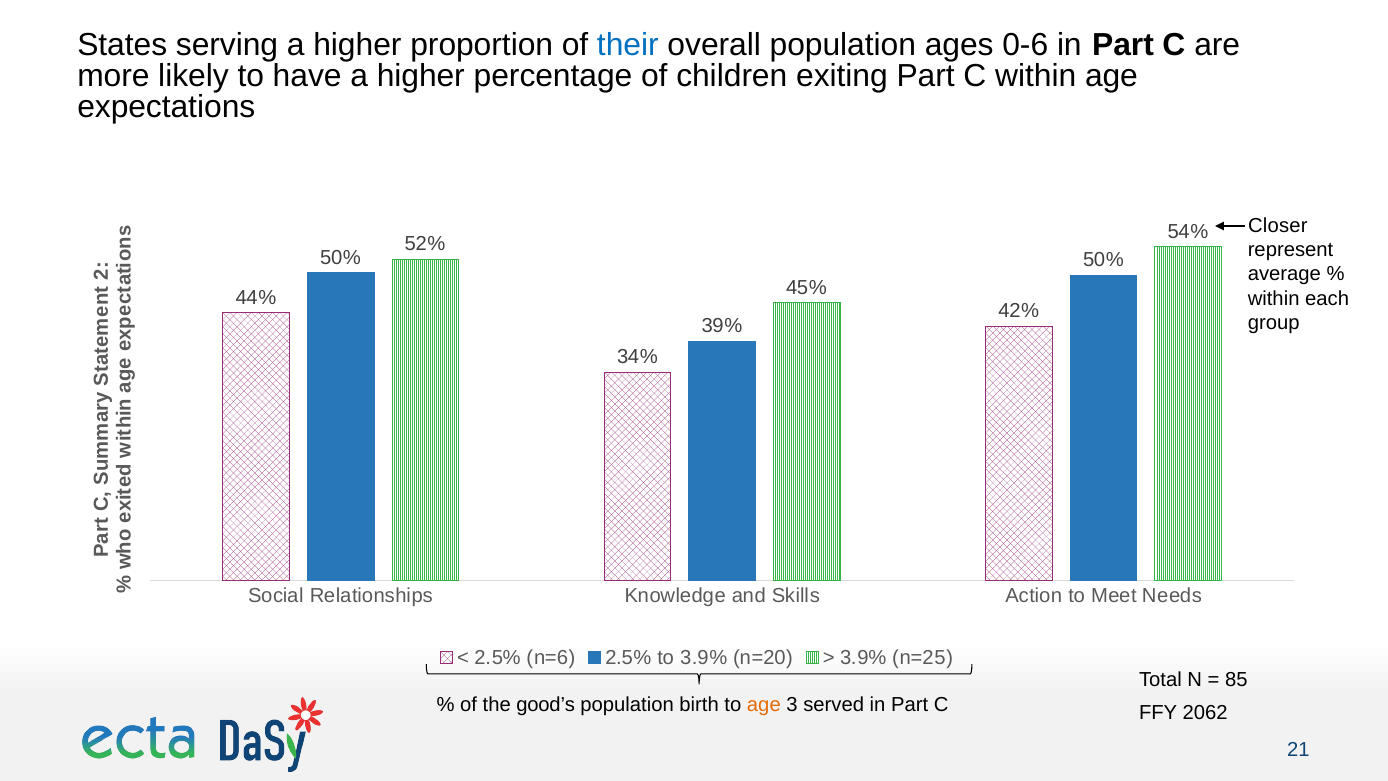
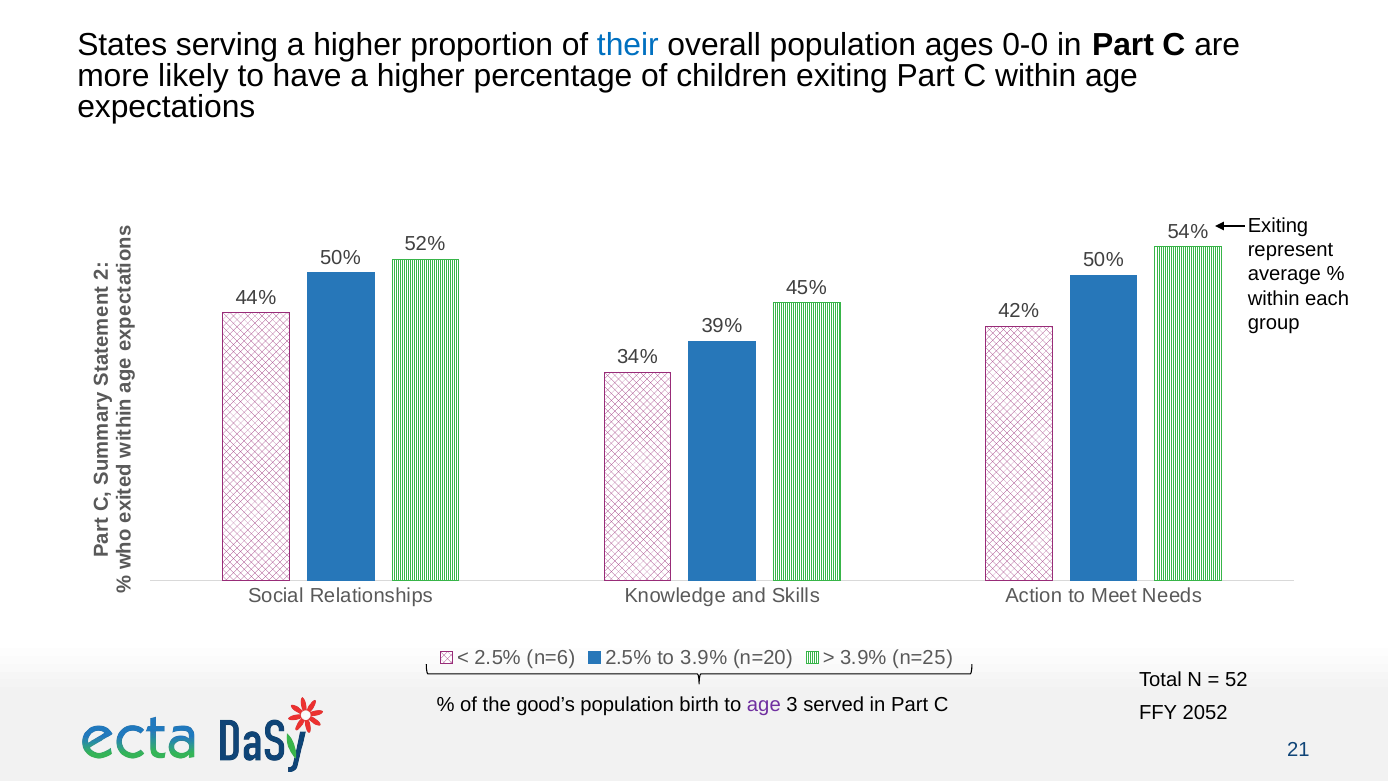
0-6: 0-6 -> 0-0 (1025, 45)
Closer: Closer -> Exiting (1278, 226)
85: 85 -> 52 (1236, 680)
age colour: orange -> purple (764, 705)
2062: 2062 -> 2052 (1205, 713)
